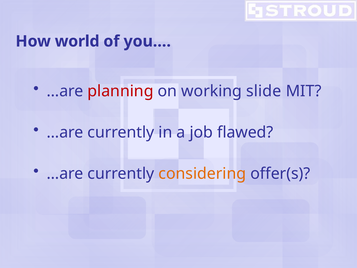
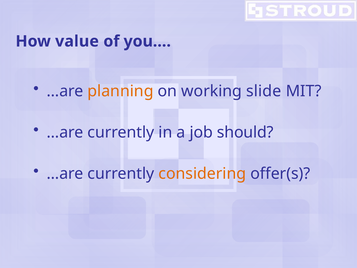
world: world -> value (77, 41)
planning colour: red -> orange (120, 91)
flawed: flawed -> should (245, 132)
